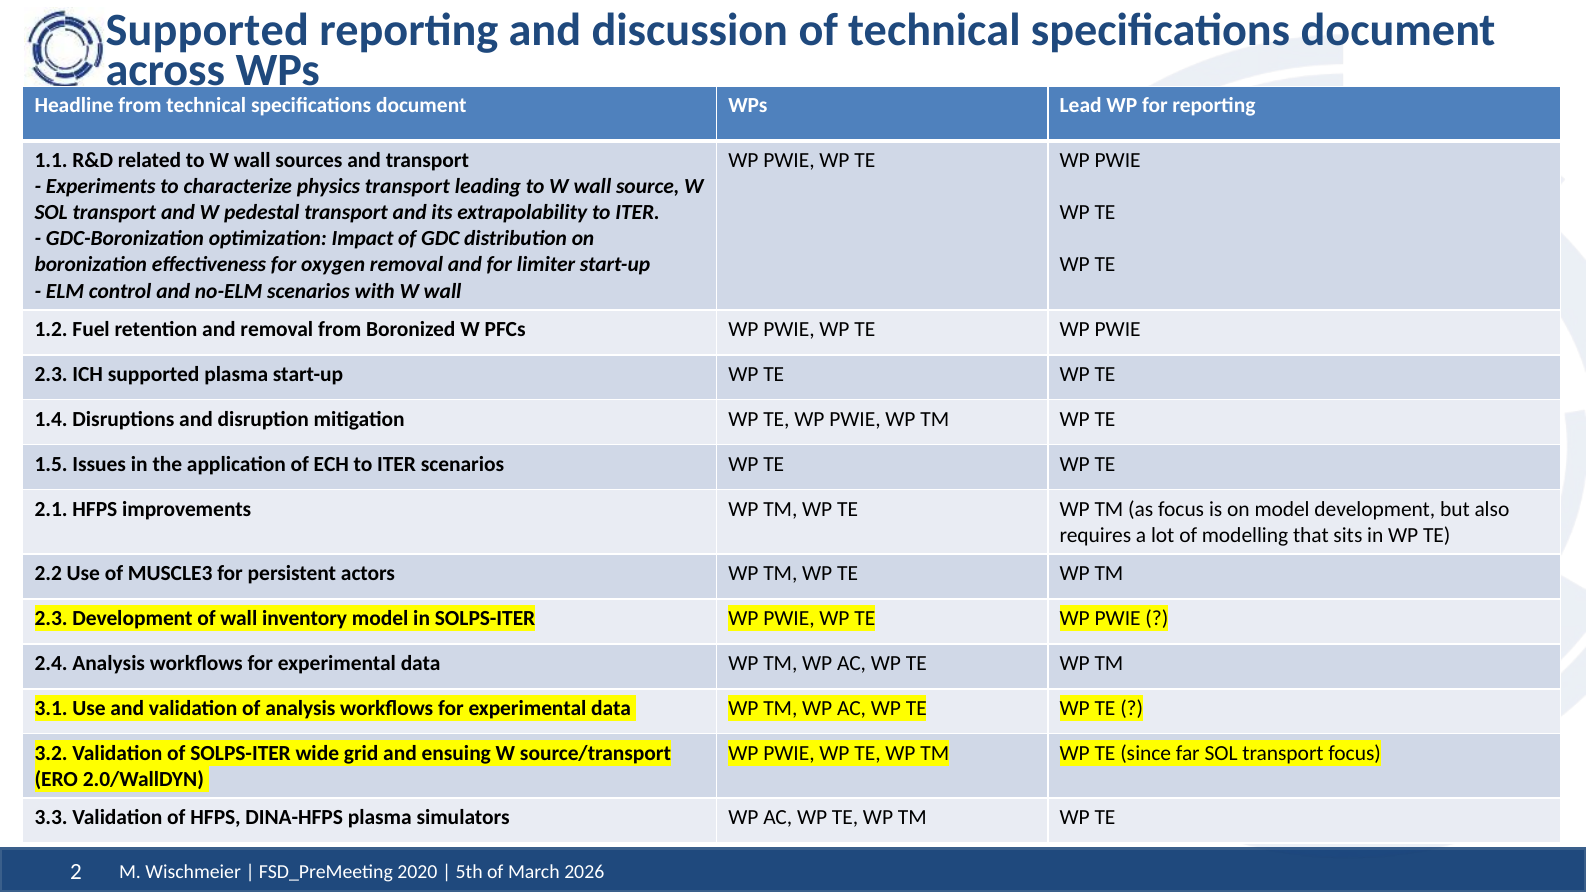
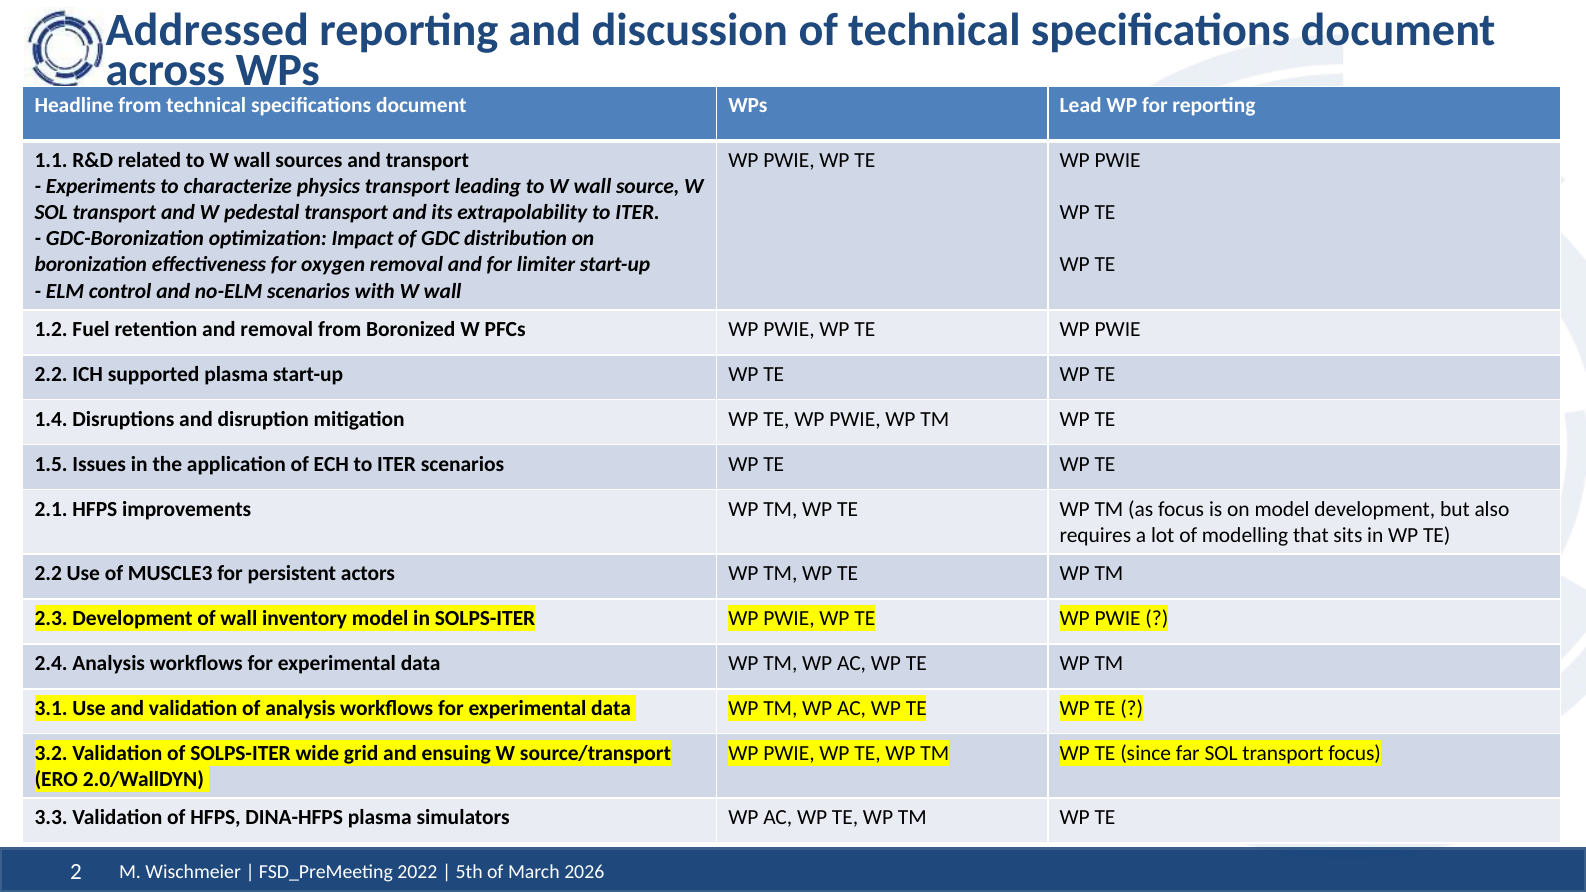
Supported: Supported -> Addressed (207, 30)
2.3: 2.3 -> 2.2 (51, 374)
2020: 2020 -> 2022 (417, 872)
